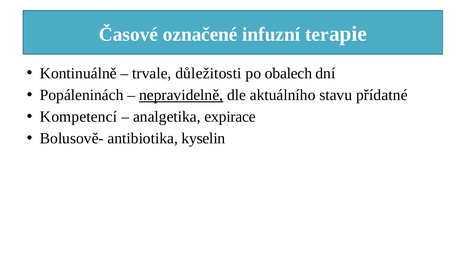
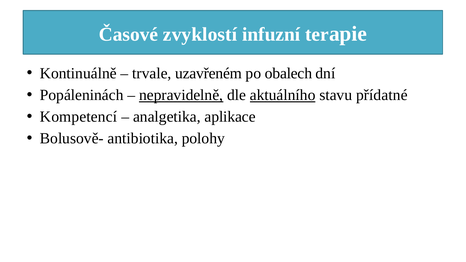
označené: označené -> zvyklostí (200, 34)
důležitosti: důležitosti -> uzavřeném (209, 73)
aktuálního underline: none -> present (283, 95)
expirace: expirace -> aplikace (230, 117)
kyselin: kyselin -> polohy (203, 139)
